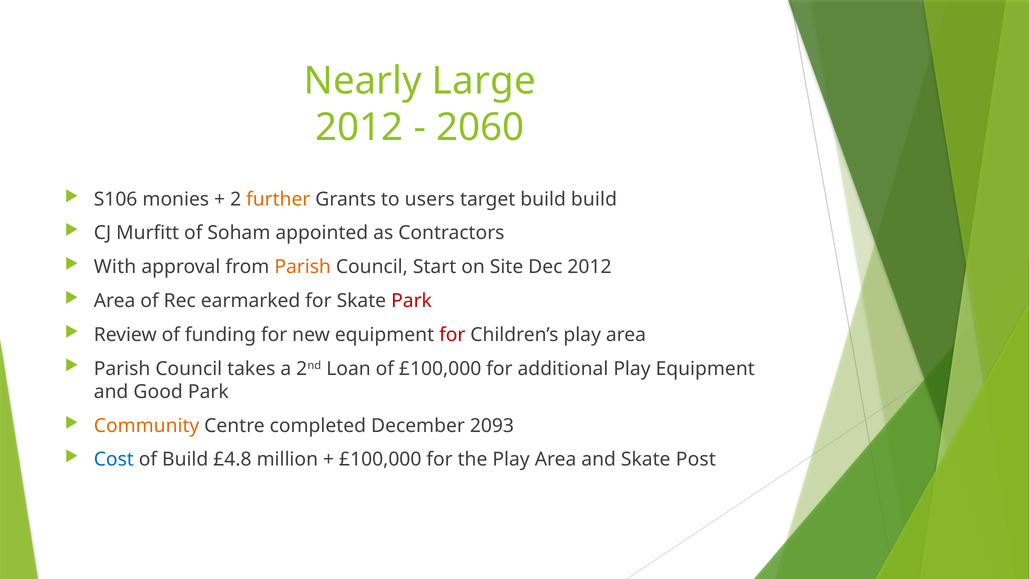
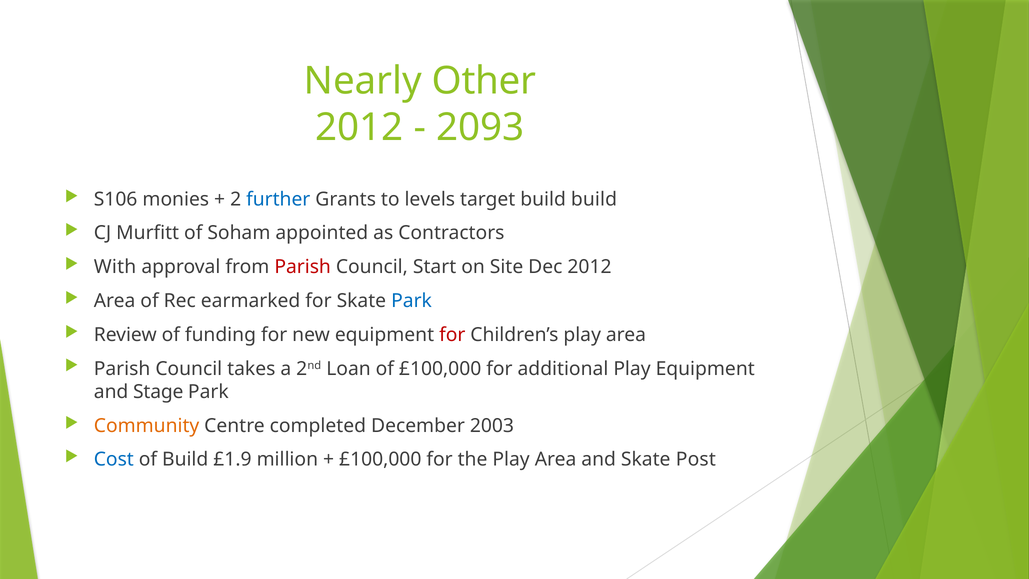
Large: Large -> Other (484, 81)
2060: 2060 -> 2093 (480, 127)
further colour: orange -> blue (278, 199)
users: users -> levels (430, 199)
Parish colour: orange -> red (303, 267)
Park colour: red -> blue (412, 301)
Good: Good -> Stage (158, 392)
2093: 2093 -> 2003 (492, 426)
£4.8: £4.8 -> £1.9 (232, 459)
